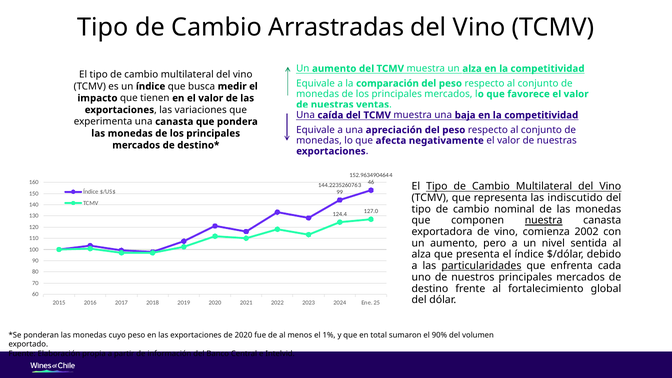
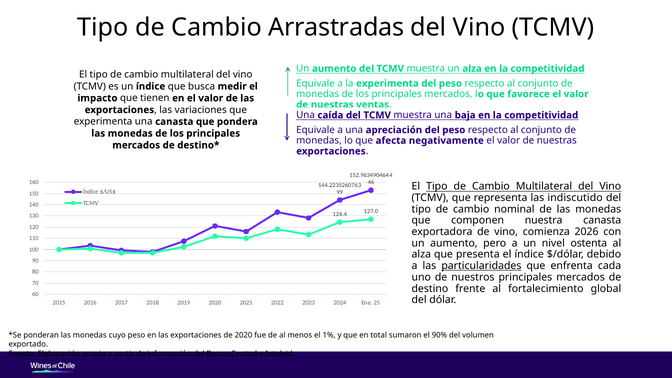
la comparación: comparación -> experimenta (387, 83)
nuestra underline: present -> none (544, 220)
2002: 2002 -> 2026 (587, 232)
sentida: sentida -> ostenta (589, 243)
